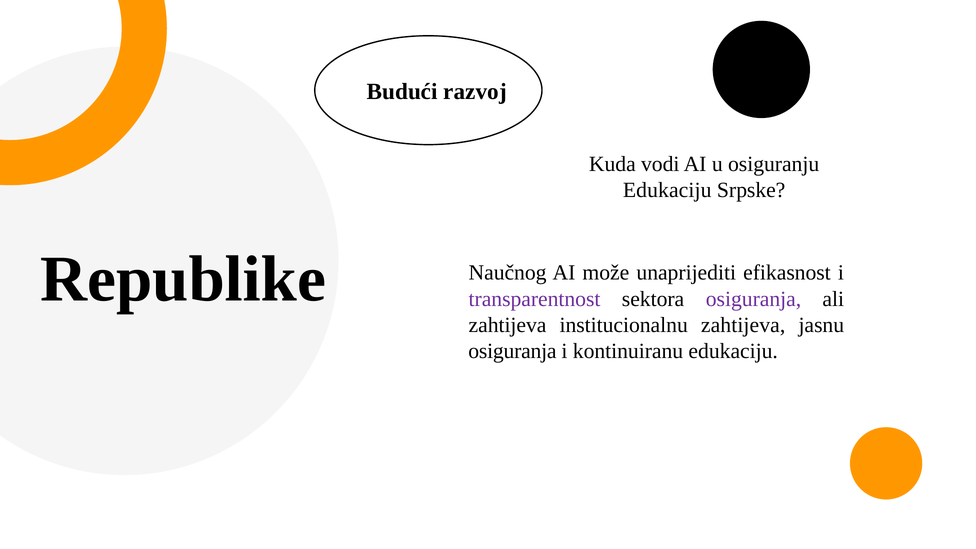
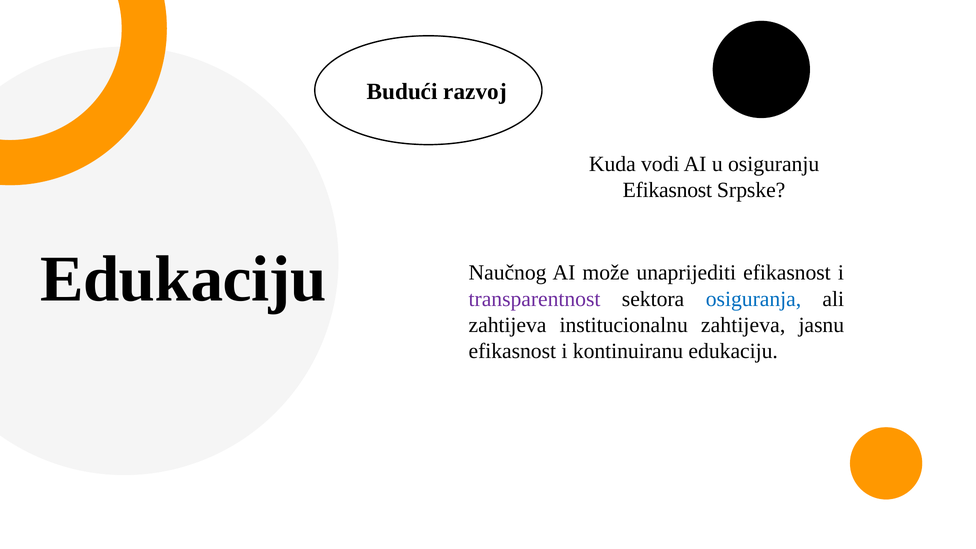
Edukaciju: Edukaciju -> Efikasnost (667, 190)
Republike: Republike -> Edukaciju (183, 279)
osiguranja colour: purple -> blue (753, 299)
osiguranja: osiguranja -> efikasnost (512, 351)
